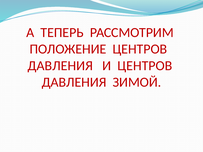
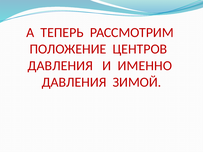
И ЦЕНТРОВ: ЦЕНТРОВ -> ИМЕННО (145, 66)
